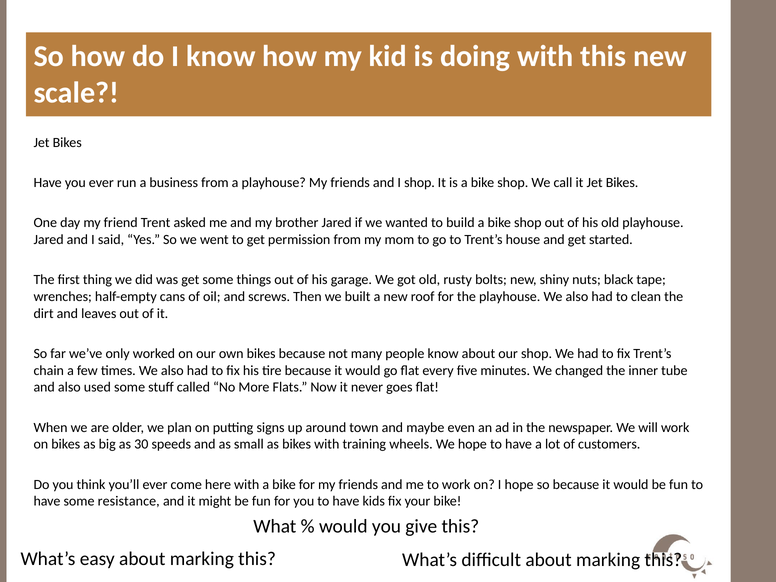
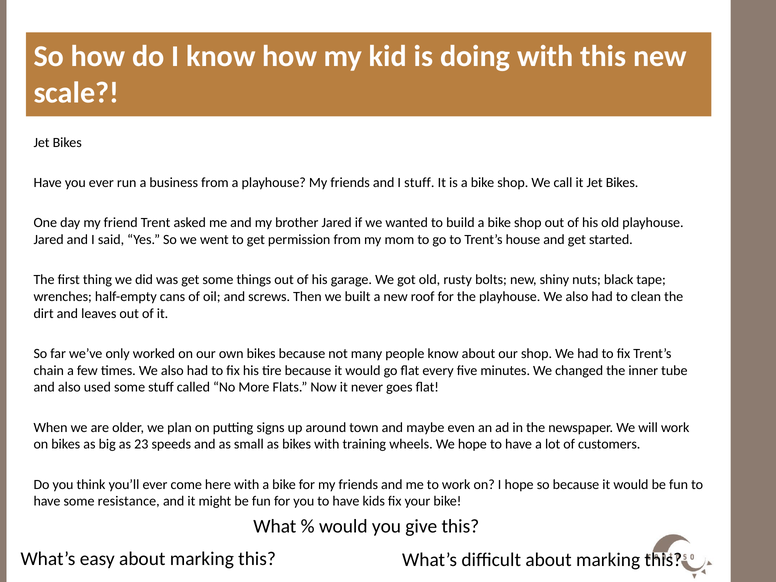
I shop: shop -> stuff (419, 183)
30: 30 -> 23 (141, 444)
